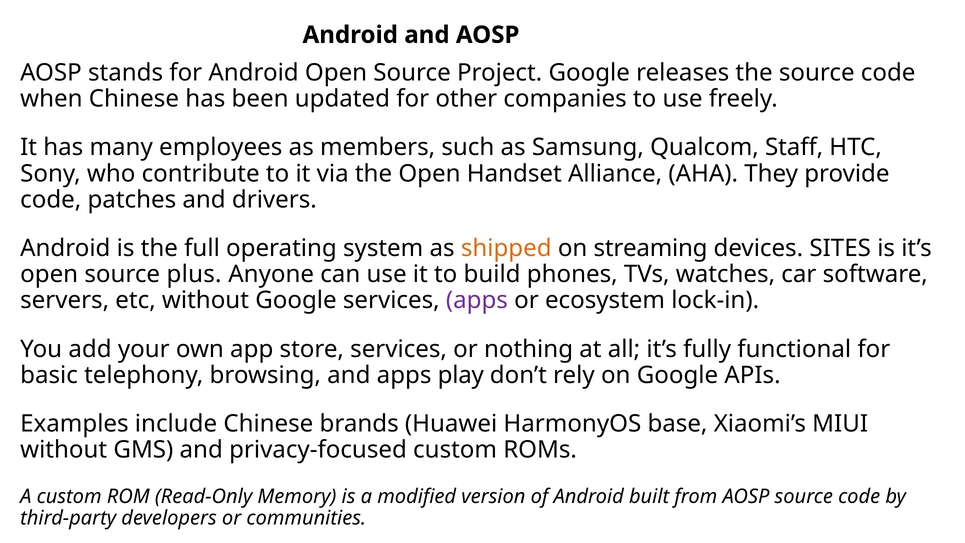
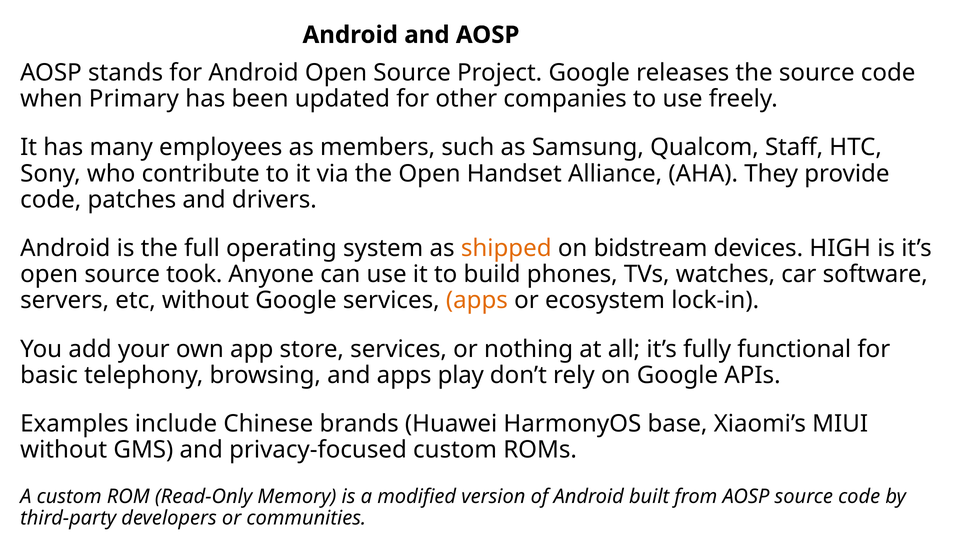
when Chinese: Chinese -> Primary (134, 99)
streaming: streaming -> bidstream (651, 248)
SITES: SITES -> HIGH (840, 248)
plus: plus -> took (194, 274)
apps colour: purple -> orange (477, 300)
